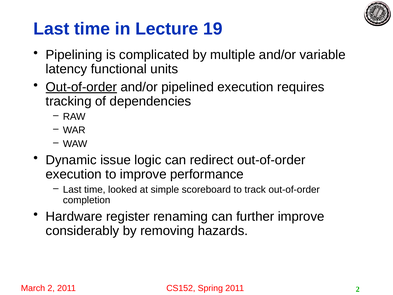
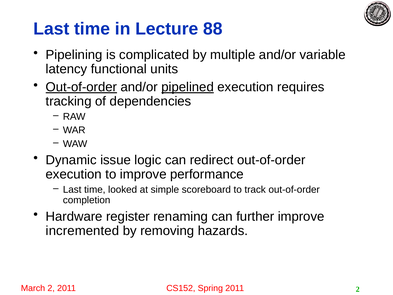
19: 19 -> 88 (213, 29)
pipelined underline: none -> present (188, 87)
considerably: considerably -> incremented (82, 231)
